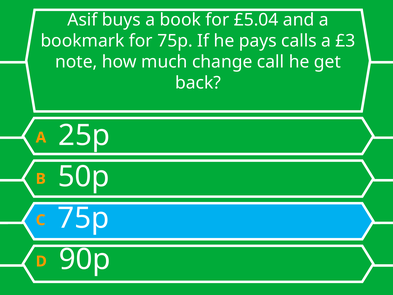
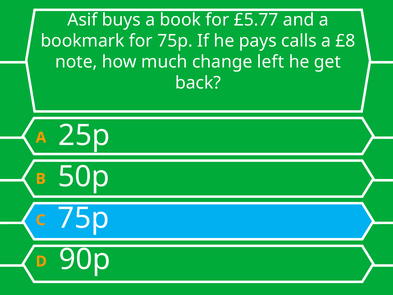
£5.04: £5.04 -> £5.77 (256, 20)
£3: £3 -> £8 (345, 41)
call: call -> left (271, 62)
